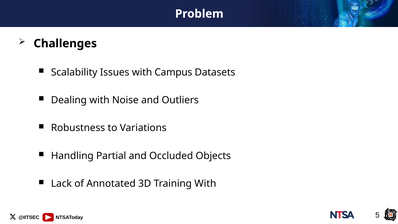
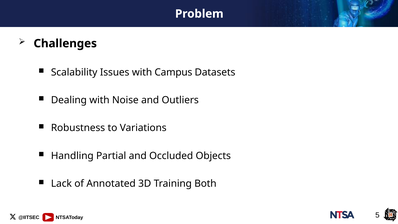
Training With: With -> Both (205, 184)
